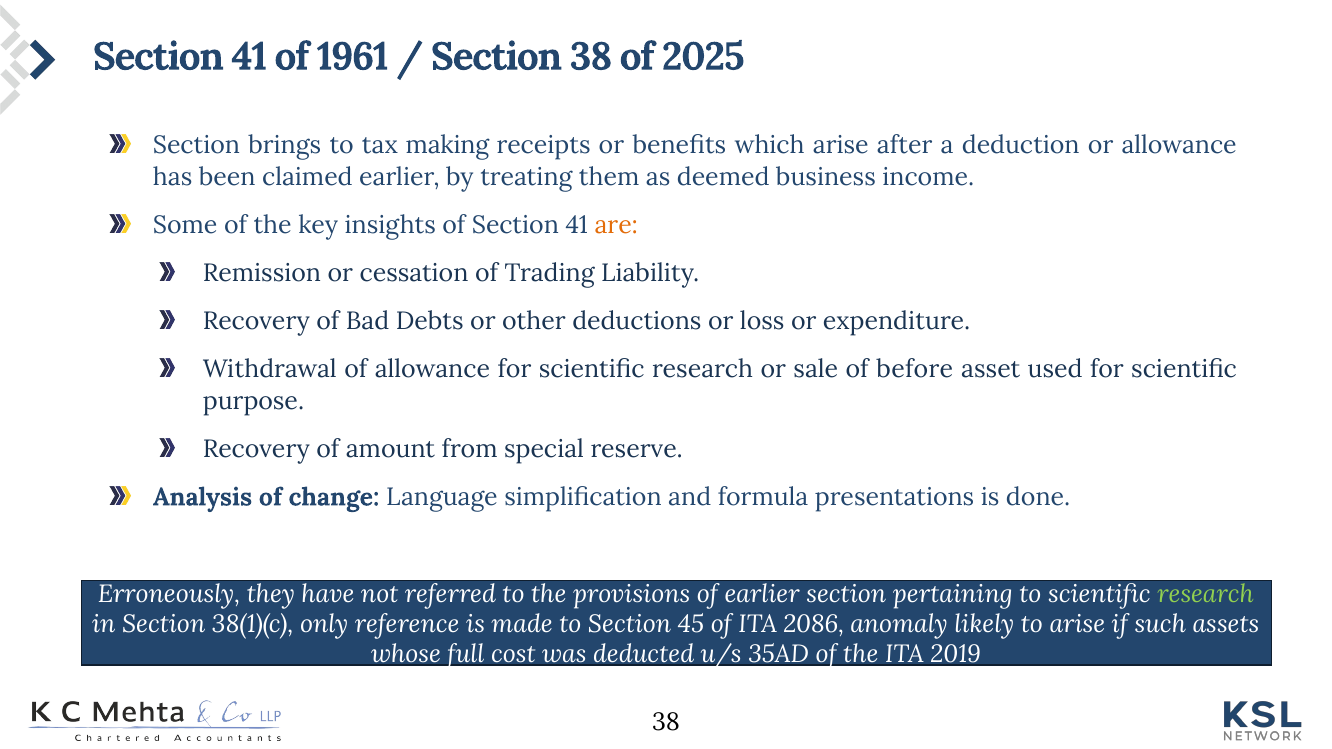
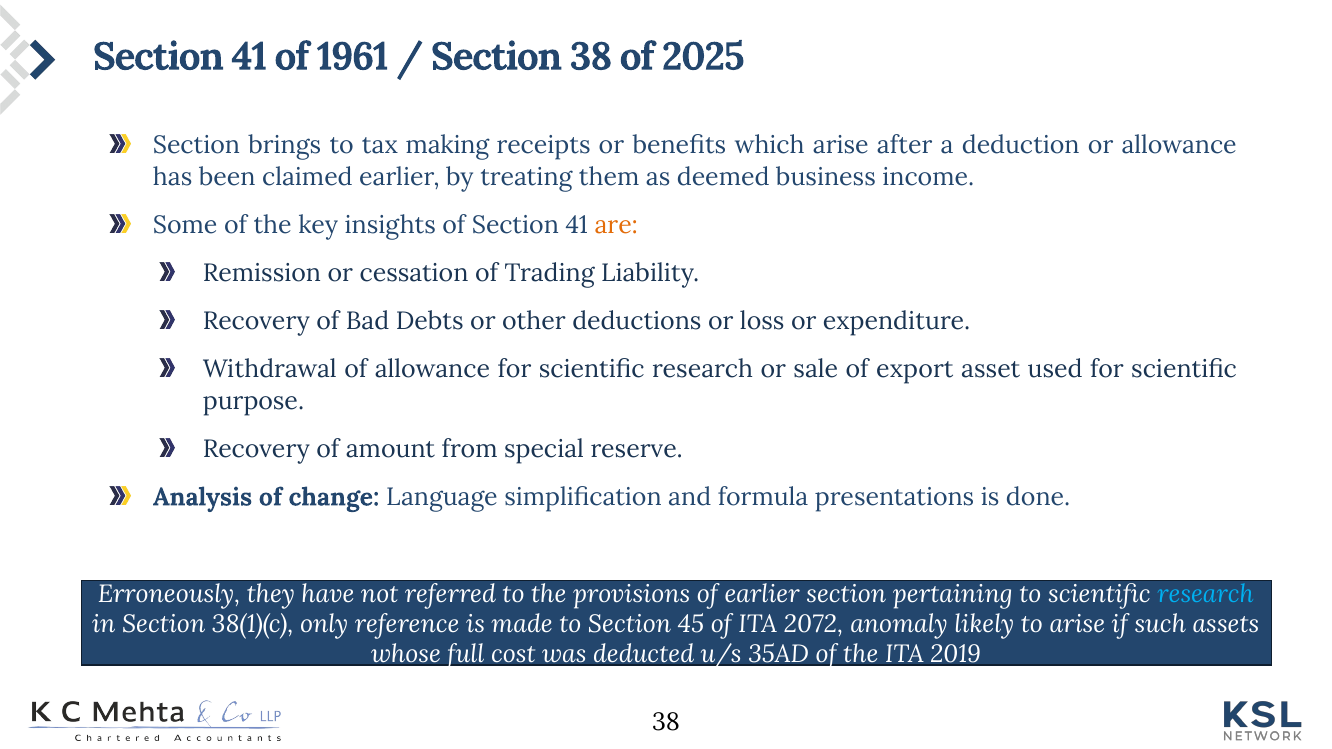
before: before -> export (915, 370)
research colour: light green -> light blue (1206, 595)
2086: 2086 -> 2072 (814, 625)
